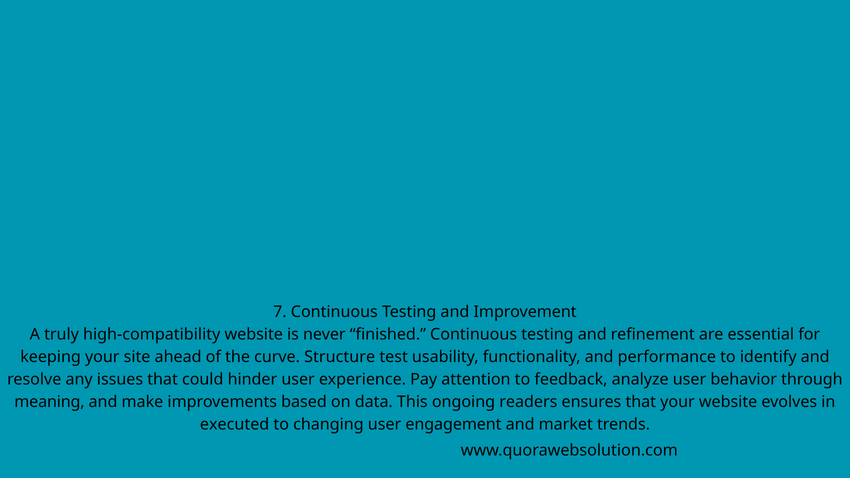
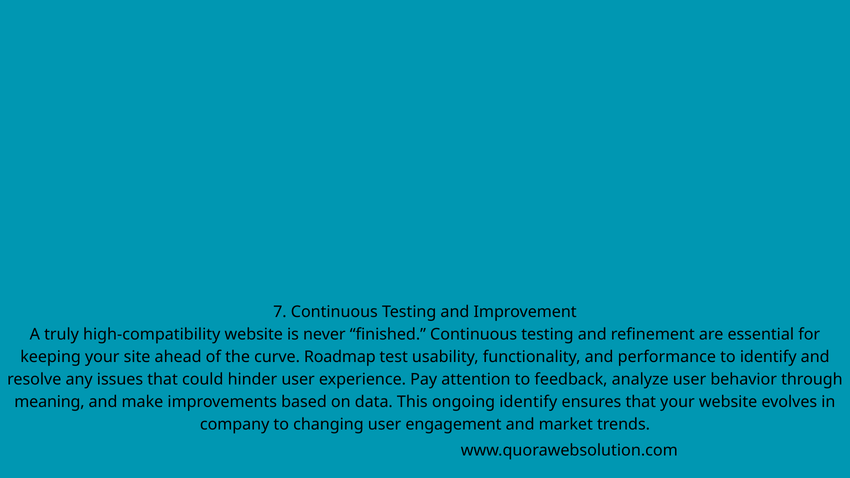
Structure: Structure -> Roadmap (340, 357)
ongoing readers: readers -> identify (528, 402)
executed: executed -> company (235, 425)
